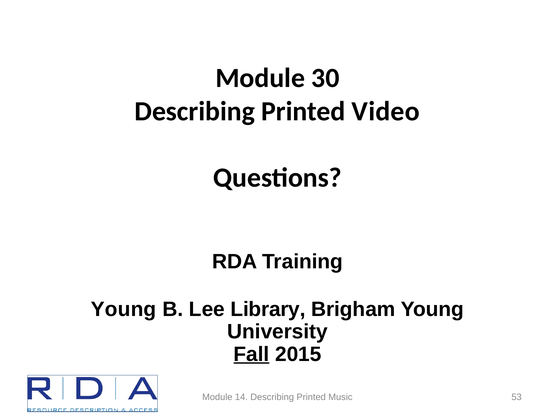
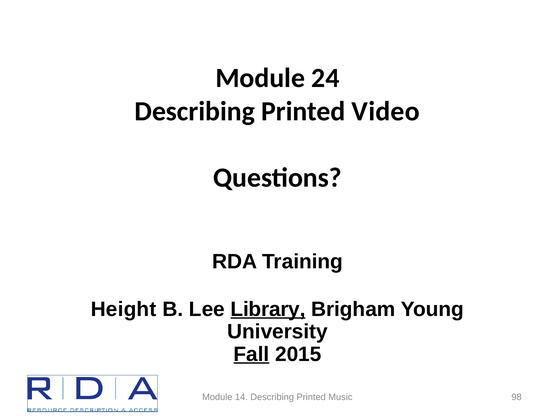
30: 30 -> 24 (325, 78)
Young: Young -> Height (124, 309)
Library underline: none -> present (268, 309)
53: 53 -> 98 (517, 398)
